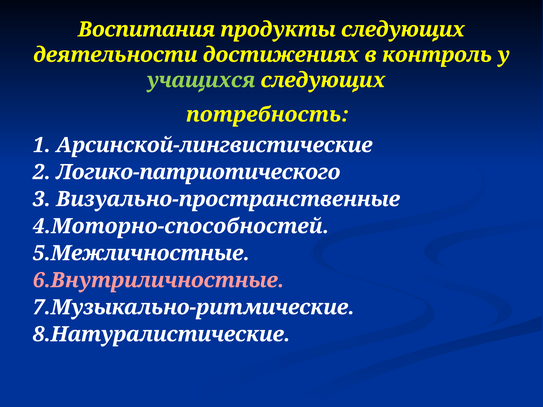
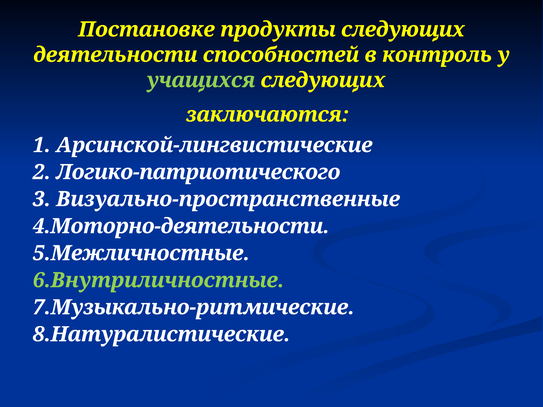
Воспитания: Воспитания -> Постановке (147, 30)
достижениях: достижениях -> способностей (281, 55)
потребность: потребность -> заключаются (268, 115)
4.Моторно-способностей: 4.Моторно-способностей -> 4.Моторно-деятельности (181, 226)
6.Внутриличностные colour: pink -> light green (158, 280)
